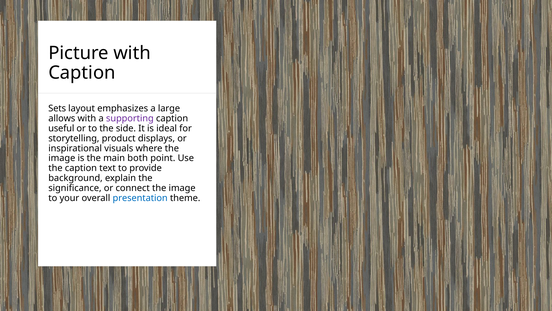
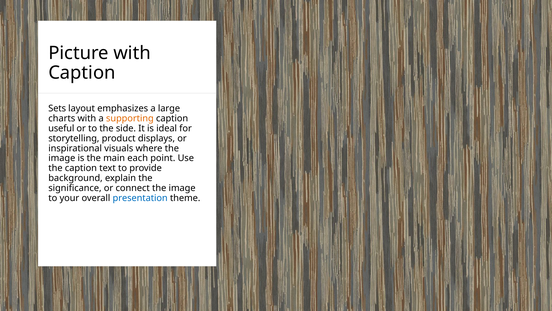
allows: allows -> charts (62, 118)
supporting colour: purple -> orange (130, 118)
both: both -> each (138, 158)
